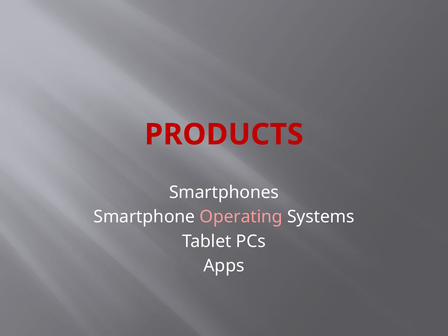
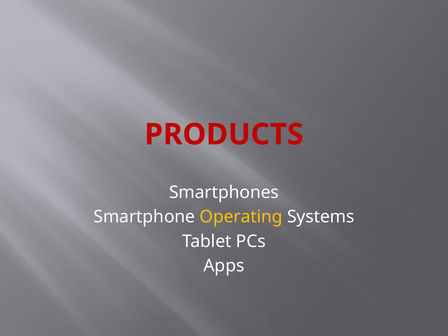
Operating colour: pink -> yellow (241, 217)
